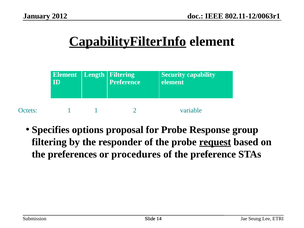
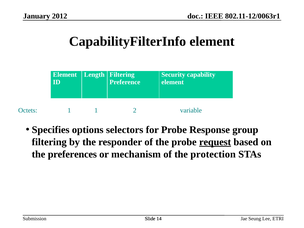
CapabilityFilterInfo underline: present -> none (128, 41)
proposal: proposal -> selectors (125, 130)
procedures: procedures -> mechanism (136, 154)
the preference: preference -> protection (213, 154)
